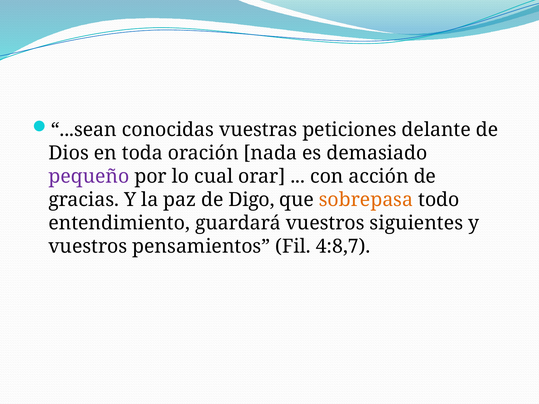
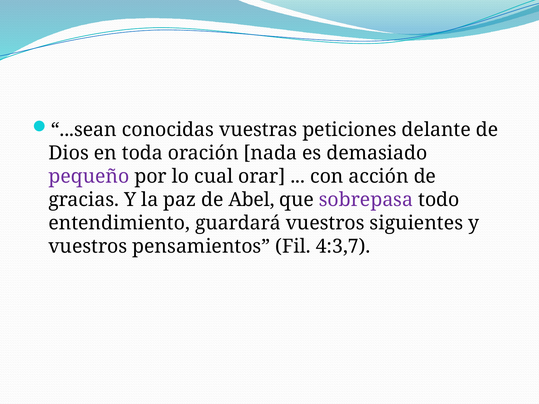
Digo: Digo -> Abel (251, 200)
sobrepasa colour: orange -> purple (366, 200)
4:8,7: 4:8,7 -> 4:3,7 (343, 247)
